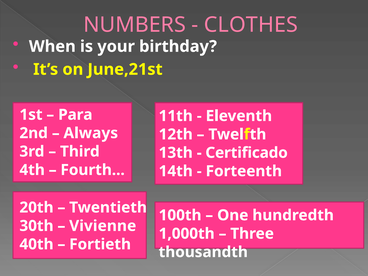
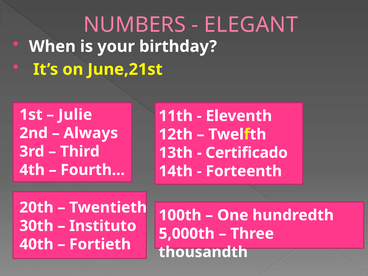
CLOTHES: CLOTHES -> ELEGANT (251, 25)
Para: Para -> Julie (75, 115)
Vivienne: Vivienne -> Instituto (103, 226)
1,000th: 1,000th -> 5,000th (187, 234)
